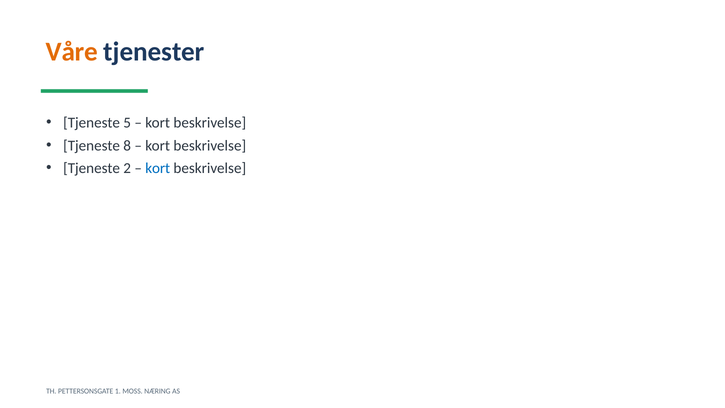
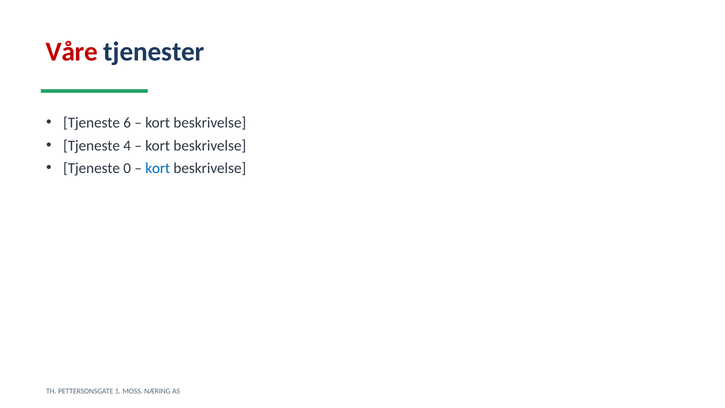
Våre colour: orange -> red (72, 52)
5: 5 -> 6 (127, 123)
8: 8 -> 4 (127, 145)
2: 2 -> 0 (127, 168)
